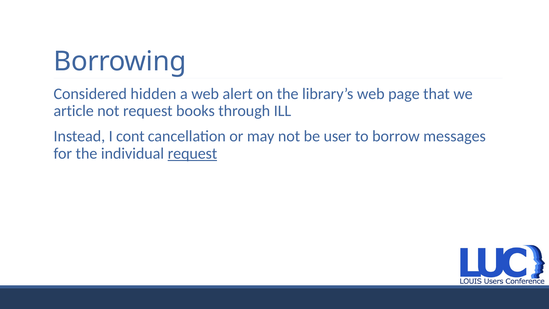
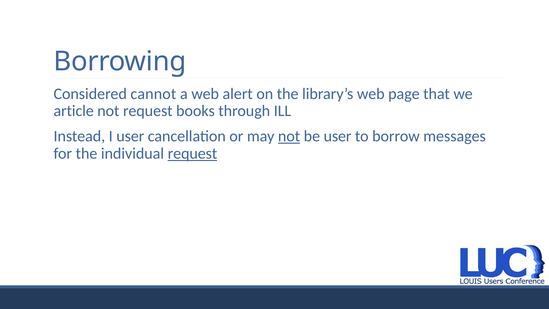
hidden: hidden -> cannot (153, 94)
I cont: cont -> user (130, 136)
not underline: none -> present (289, 136)
